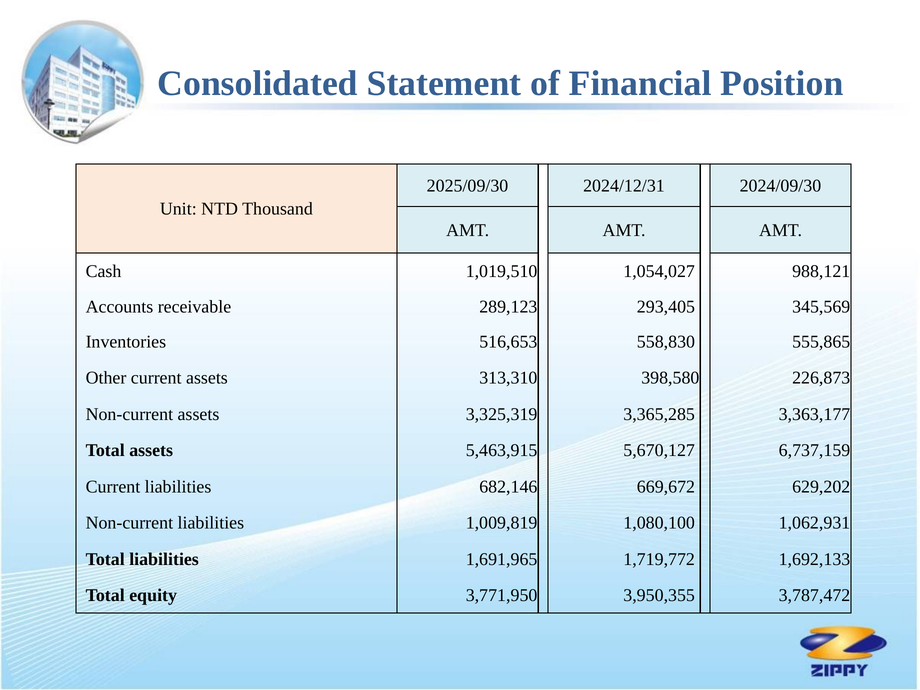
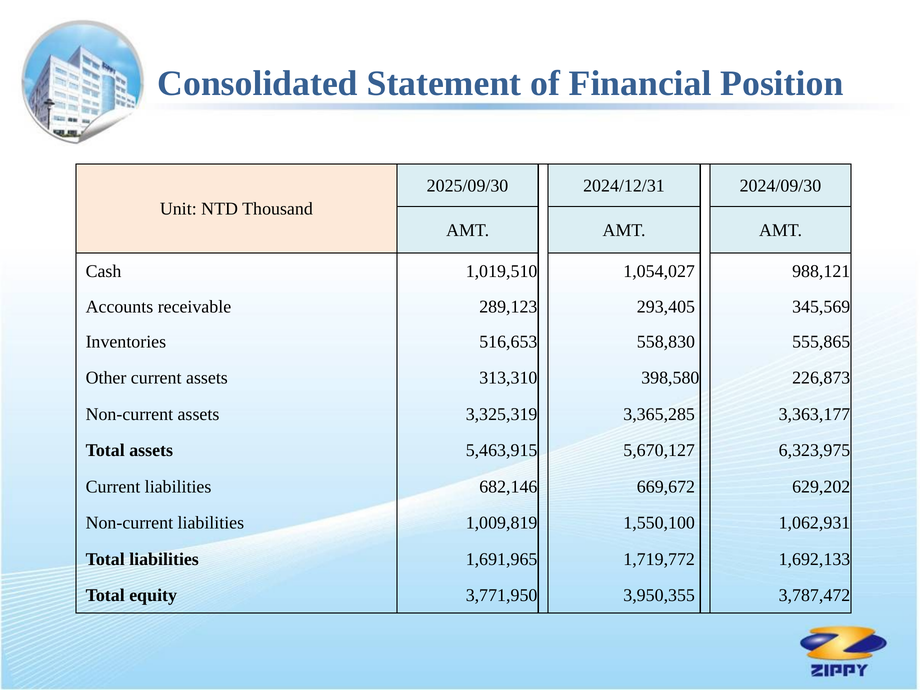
6,737,159: 6,737,159 -> 6,323,975 (814, 451)
1,080,100: 1,080,100 -> 1,550,100 (659, 523)
